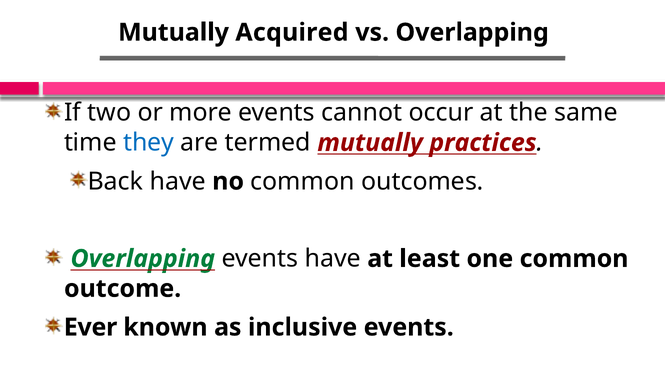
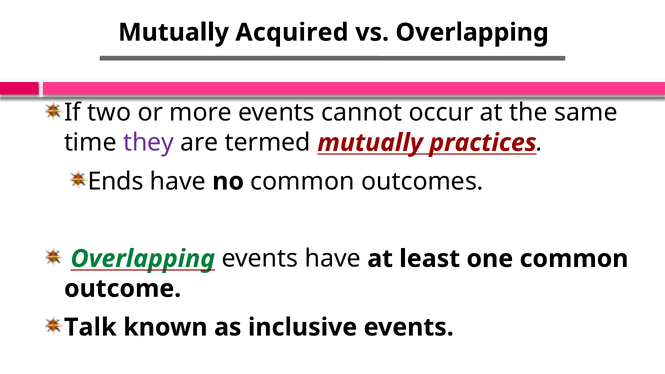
they colour: blue -> purple (149, 143)
Back: Back -> Ends (116, 181)
Ever: Ever -> Talk (90, 327)
